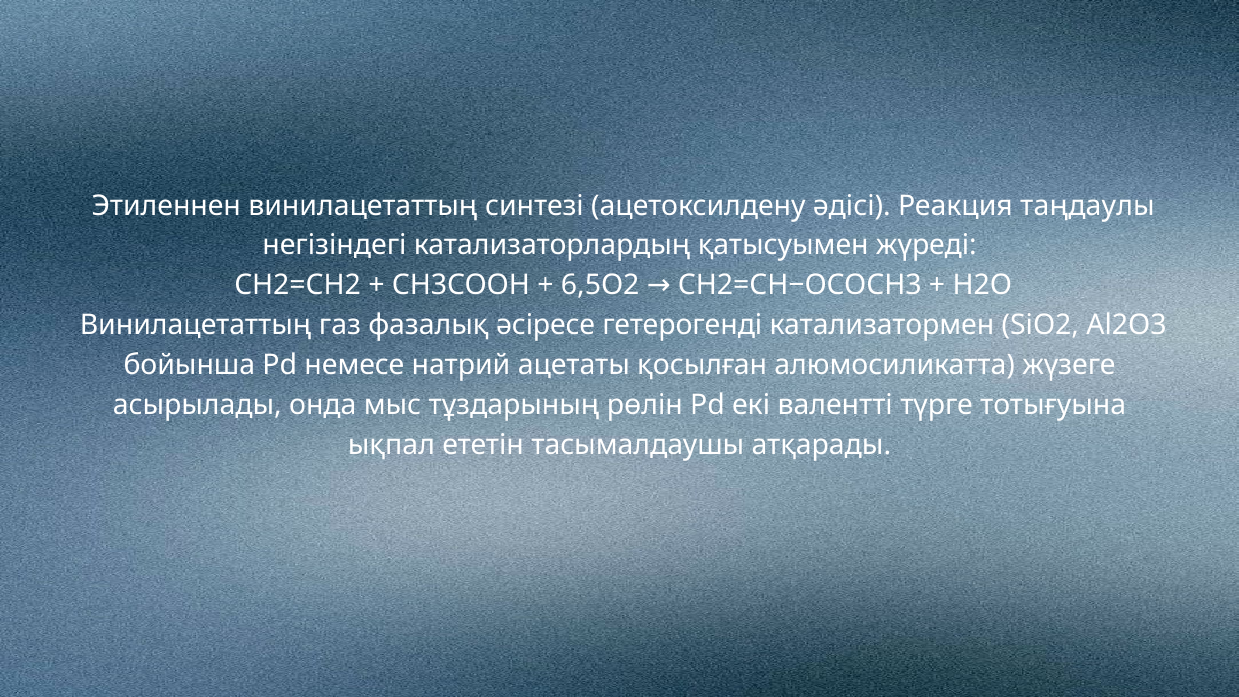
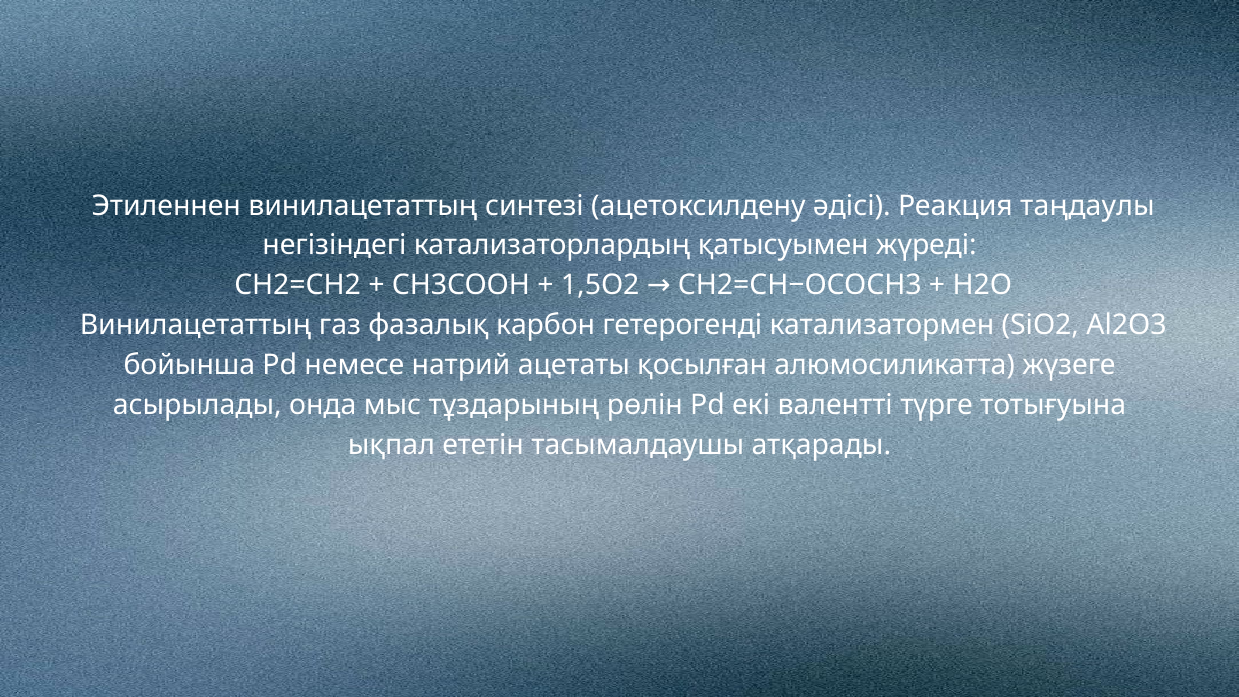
6,5O2: 6,5O2 -> 1,5O2 (600, 285)
әсіресе: әсіресе -> карбон (546, 325)
